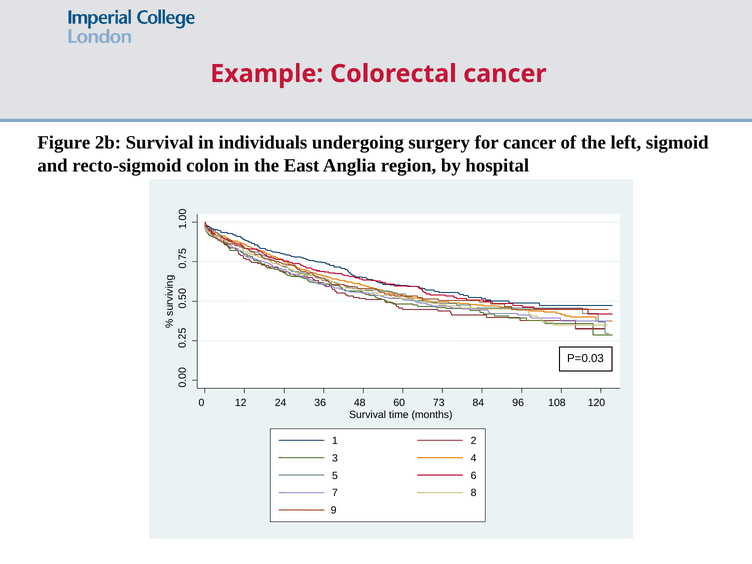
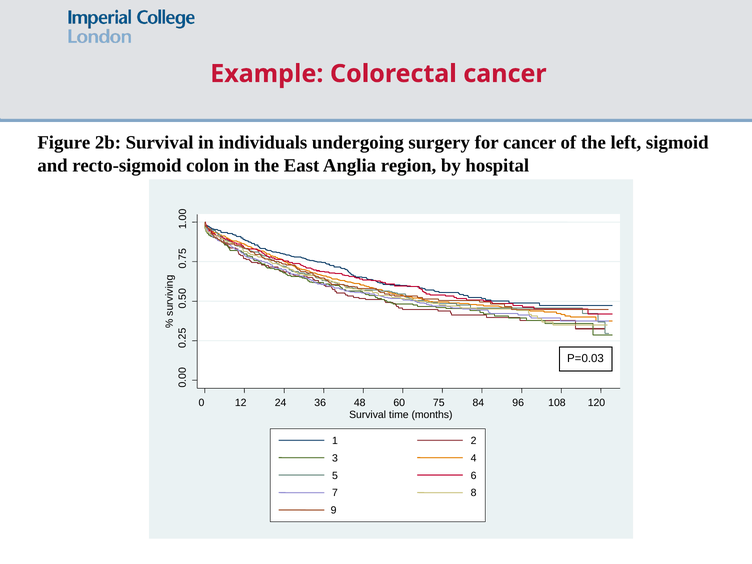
73: 73 -> 75 (439, 403)
